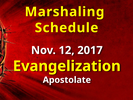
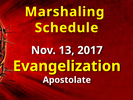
12: 12 -> 13 (67, 50)
